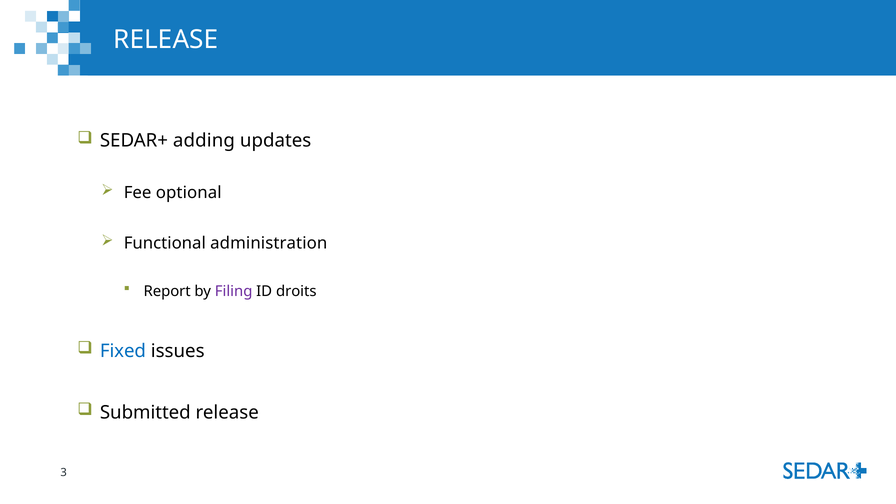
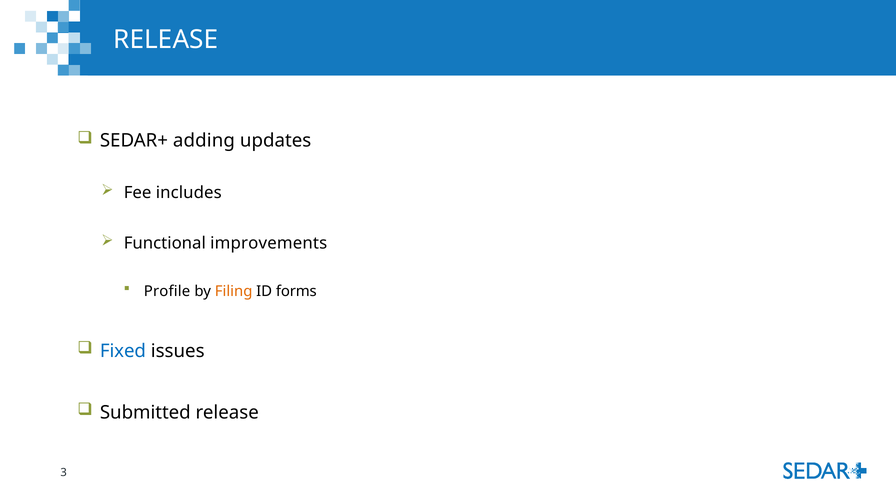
optional: optional -> includes (189, 193)
administration: administration -> improvements (269, 243)
Report: Report -> Profile (167, 291)
Filing colour: purple -> orange (234, 291)
droits: droits -> forms (296, 291)
